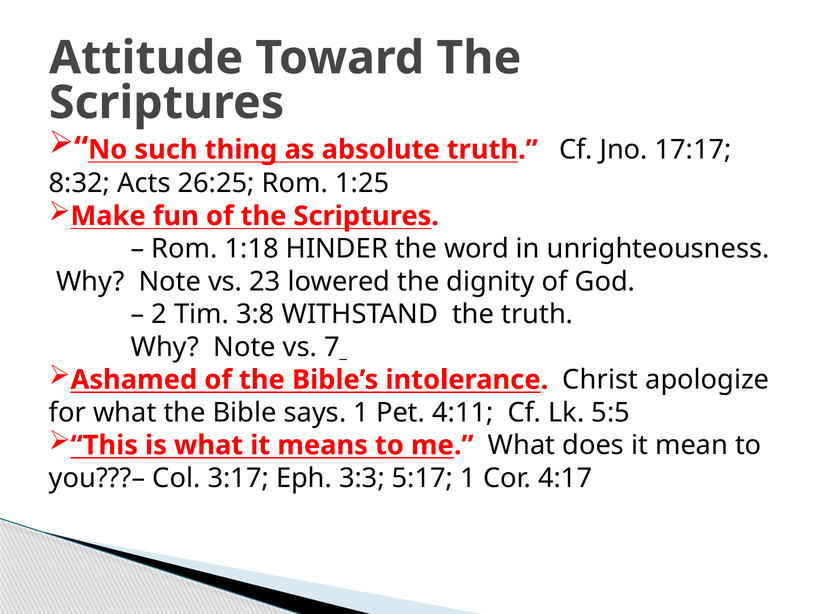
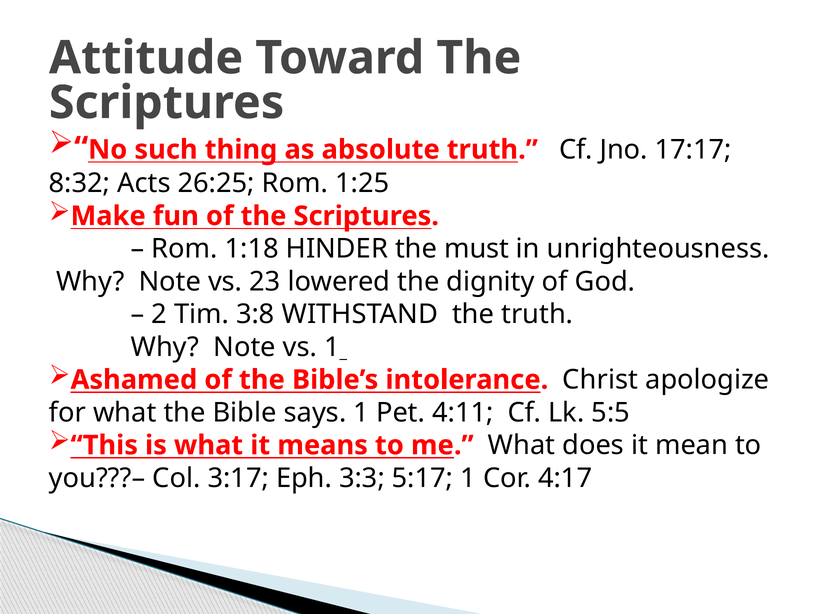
word: word -> must (477, 249)
vs 7: 7 -> 1 (332, 347)
